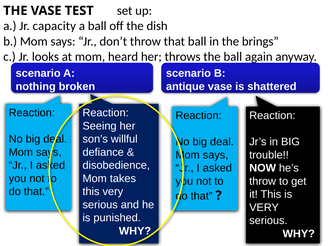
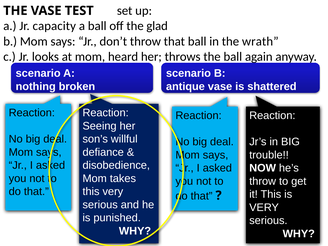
dish: dish -> glad (157, 26)
brings: brings -> wrath (260, 41)
